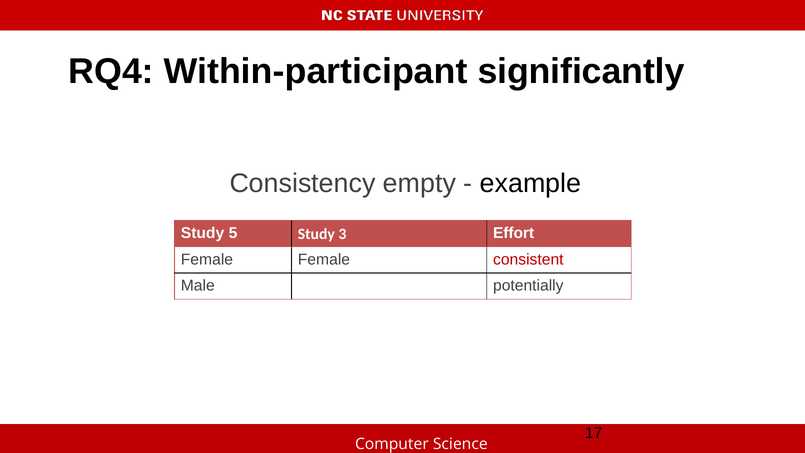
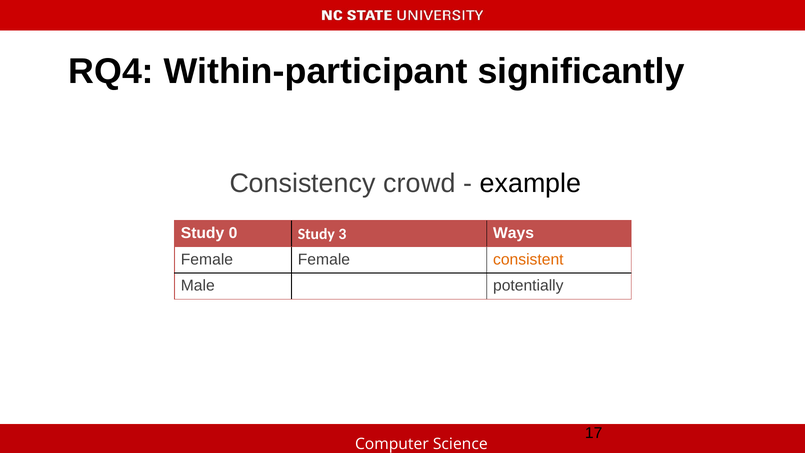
empty: empty -> crowd (419, 183)
5: 5 -> 0 (233, 233)
Effort: Effort -> Ways (514, 233)
consistent colour: red -> orange (528, 259)
